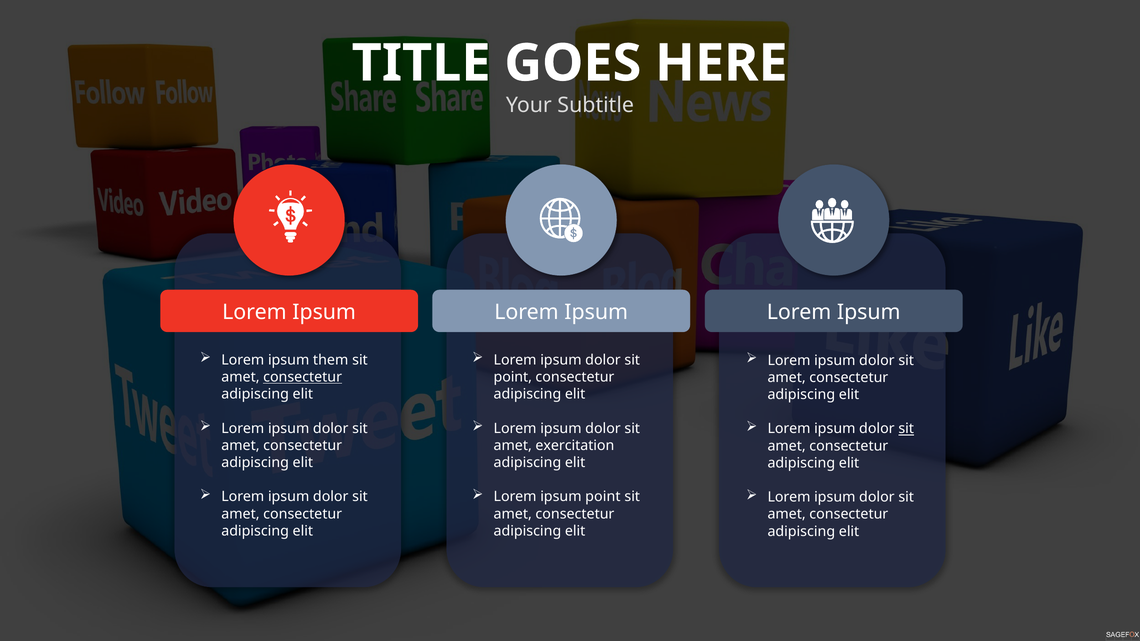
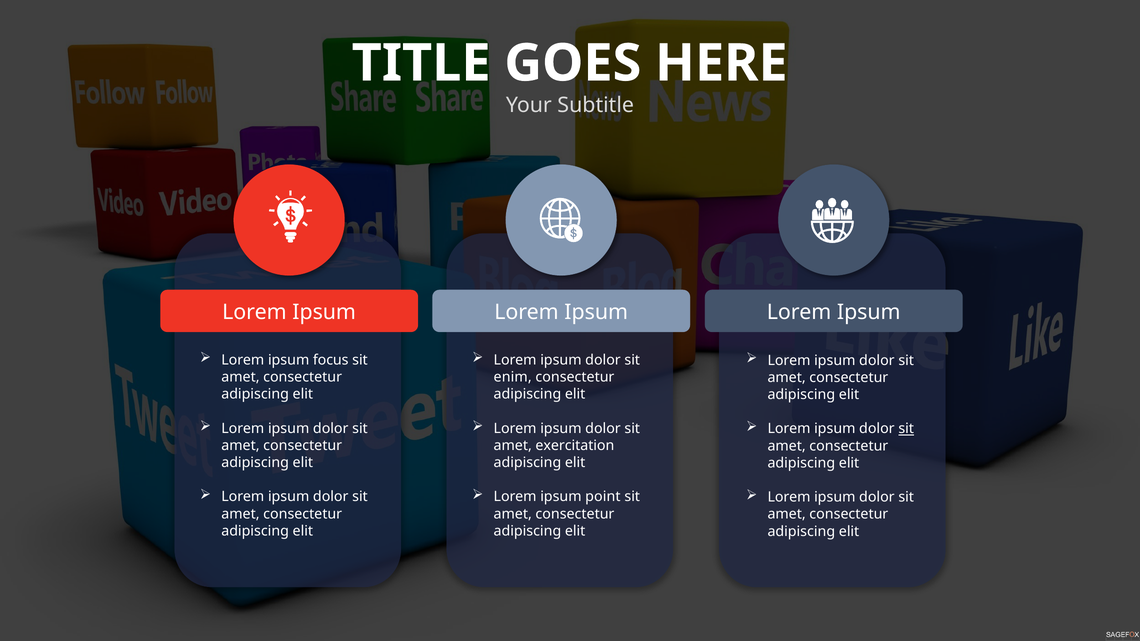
them: them -> focus (331, 360)
consectetur underline: present -> none (303, 377)
point: point -> enim (513, 377)
